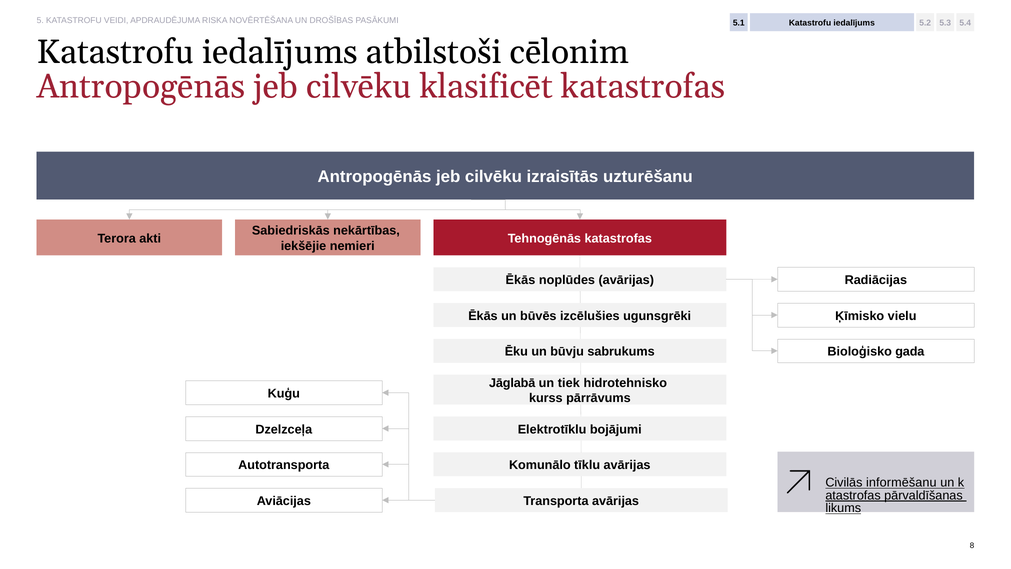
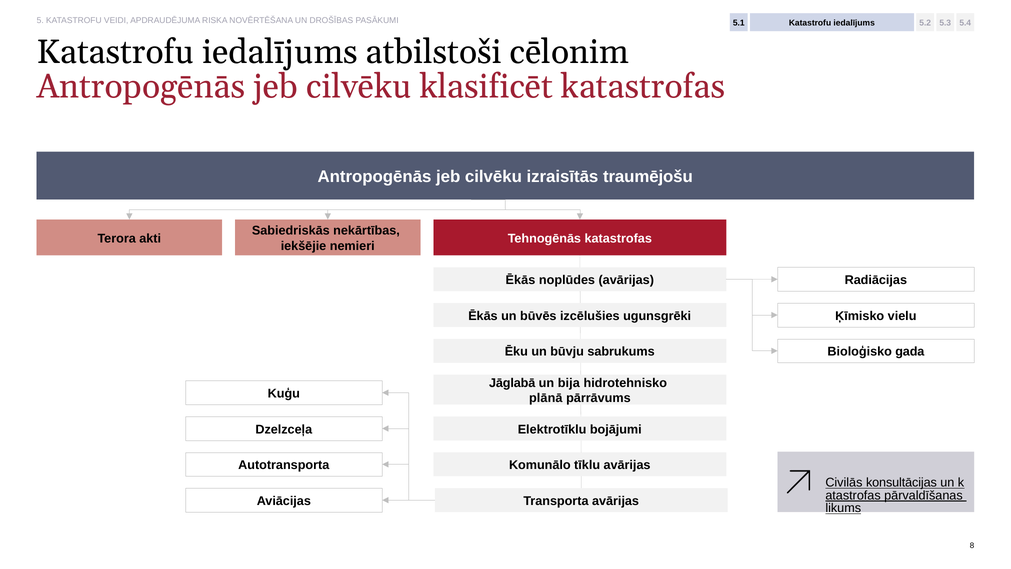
uzturēšanu: uzturēšanu -> traumējošu (648, 177)
tiek: tiek -> bija (569, 383)
kurss: kurss -> plānā (546, 398)
informēšanu: informēšanu -> konsultācijas (901, 483)
